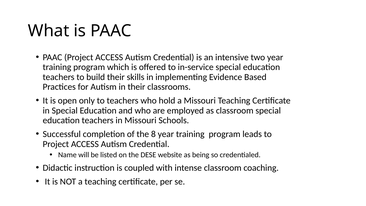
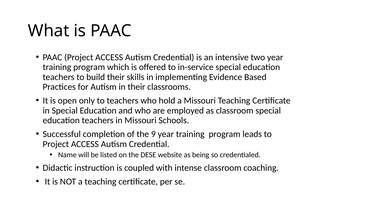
8: 8 -> 9 (153, 134)
